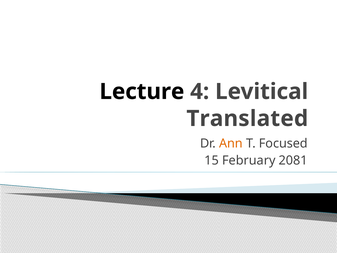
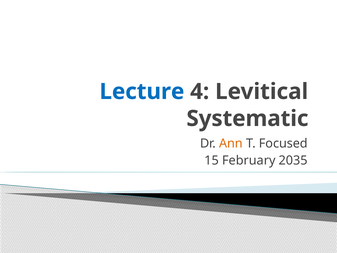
Lecture colour: black -> blue (142, 91)
Translated: Translated -> Systematic (247, 118)
2081: 2081 -> 2035 (293, 160)
